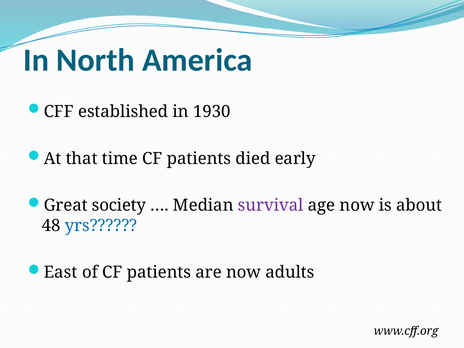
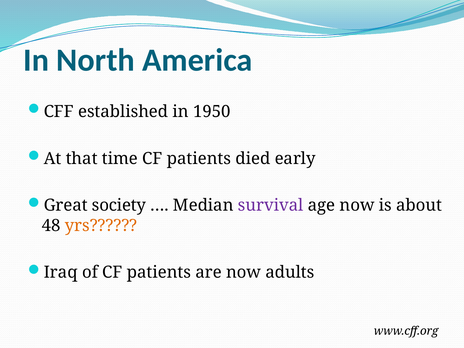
1930: 1930 -> 1950 (212, 112)
yrs colour: blue -> orange (101, 226)
East: East -> Iraq (61, 272)
